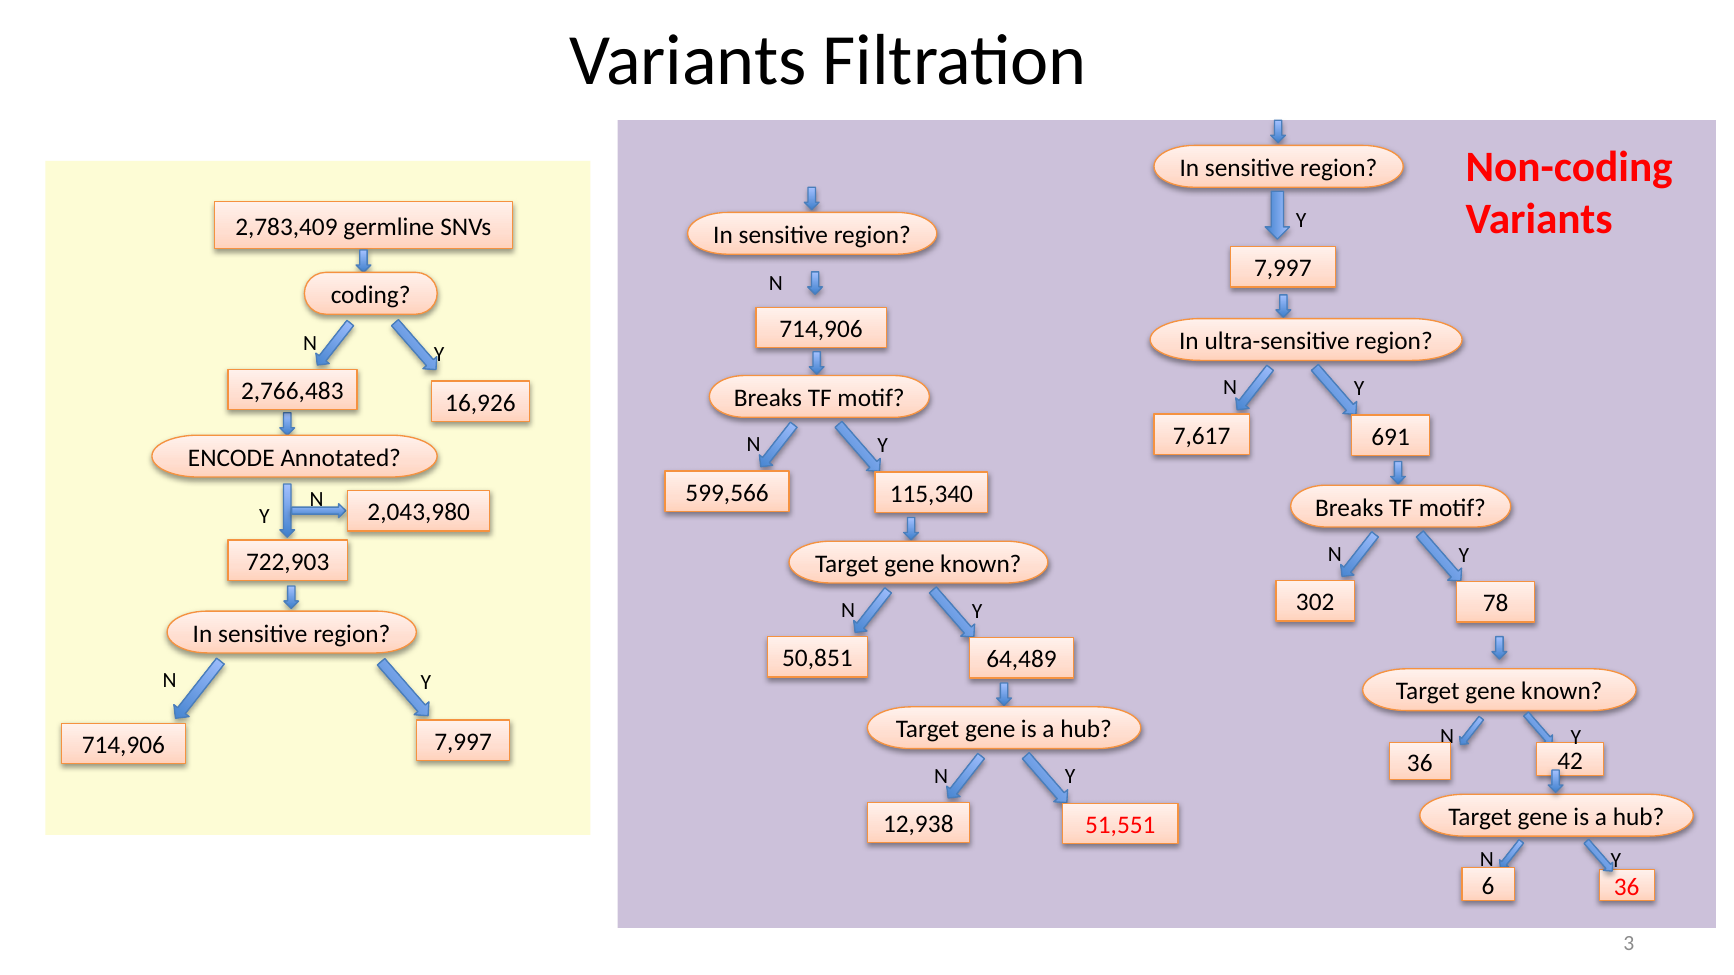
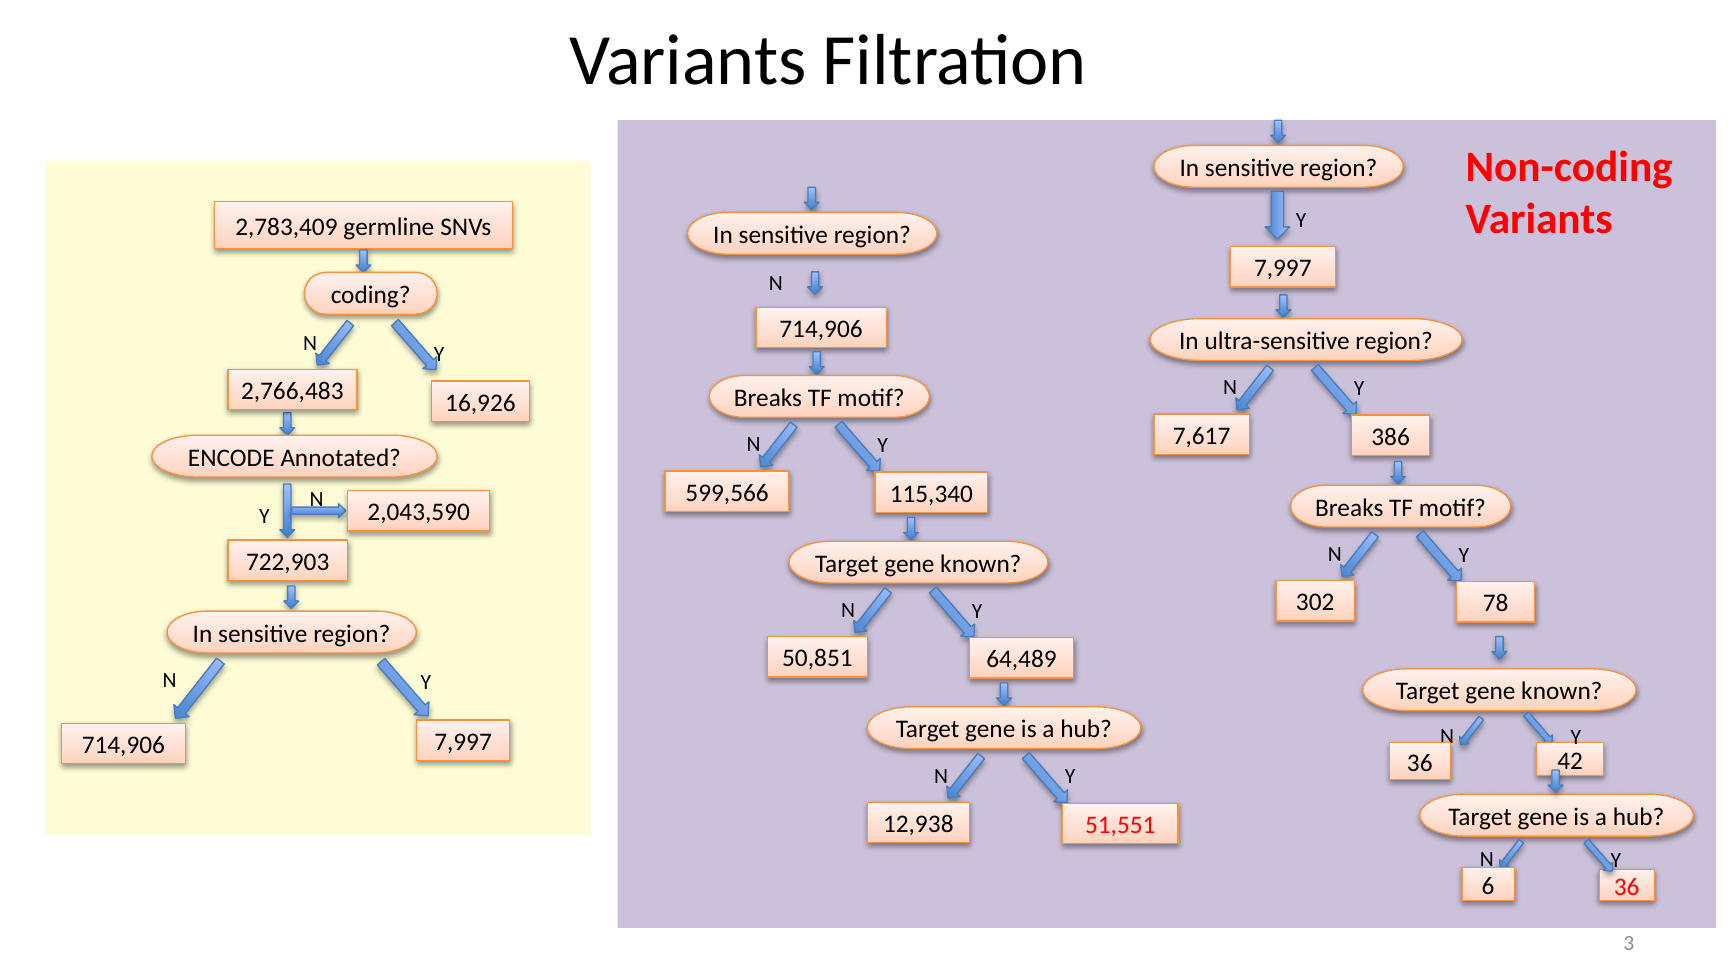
691: 691 -> 386 (1391, 437)
2,043,980: 2,043,980 -> 2,043,590 (419, 513)
